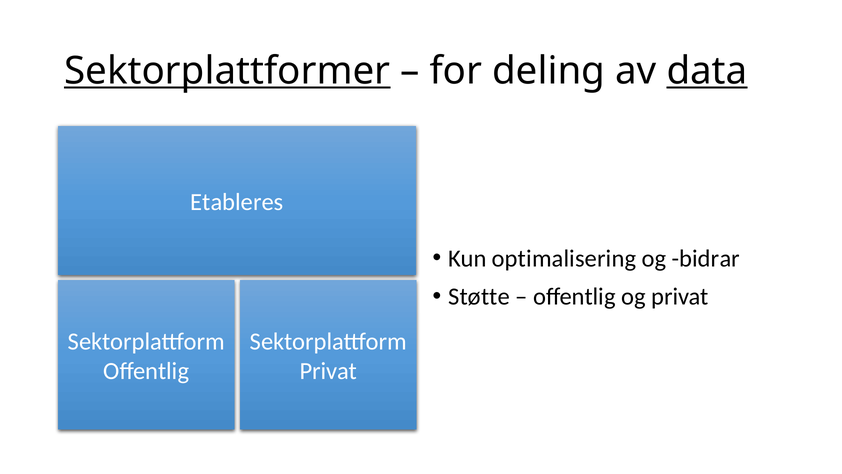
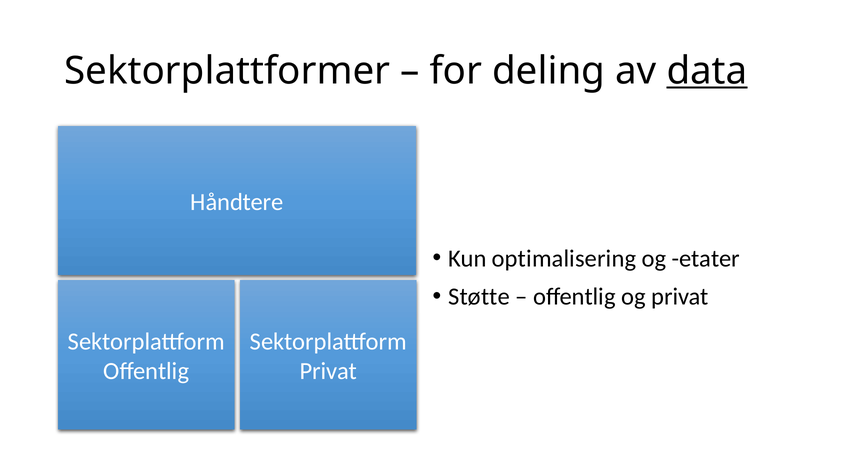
Sektorplattformer underline: present -> none (227, 71)
Etableres: Etableres -> Håndtere (237, 202)
bidrar: bidrar -> etater (706, 258)
